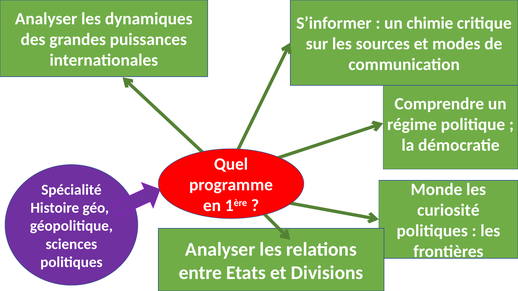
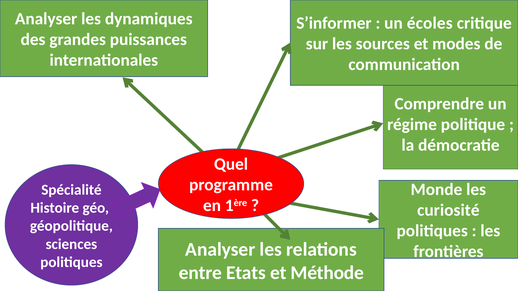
chimie: chimie -> écoles (430, 23)
Divisions: Divisions -> Méthode (327, 273)
